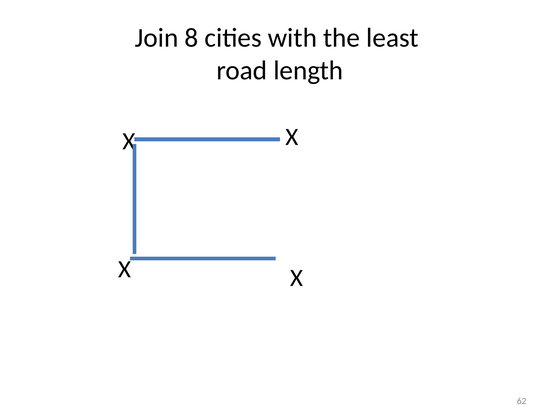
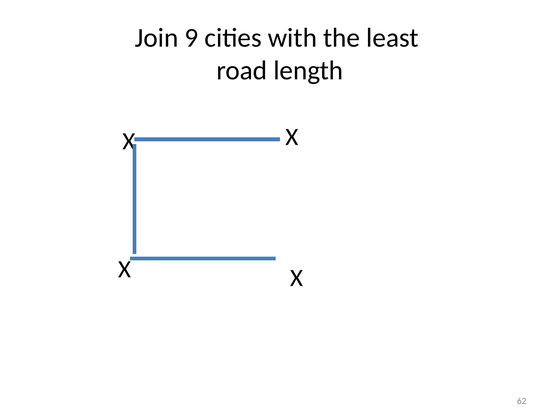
8: 8 -> 9 (192, 38)
